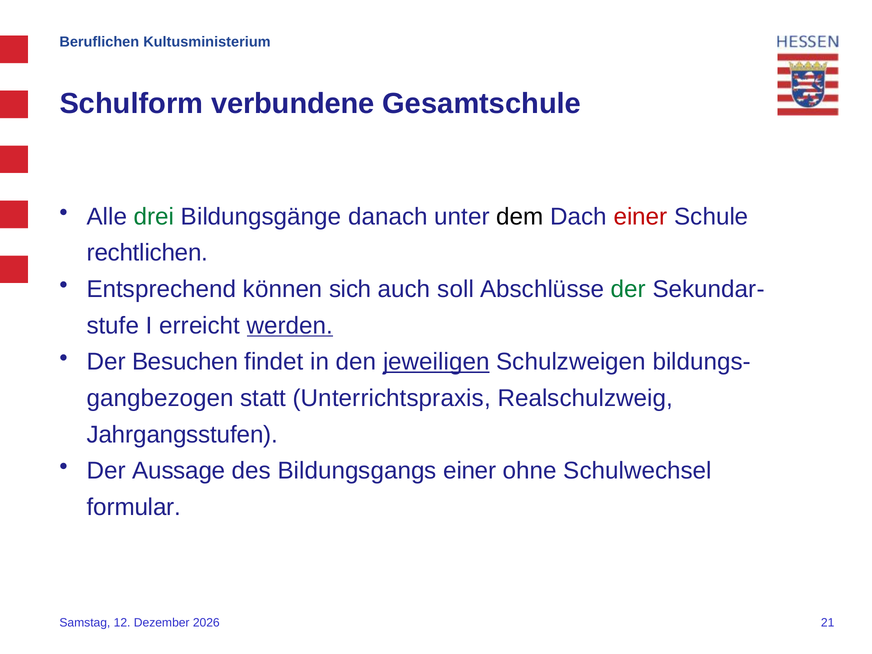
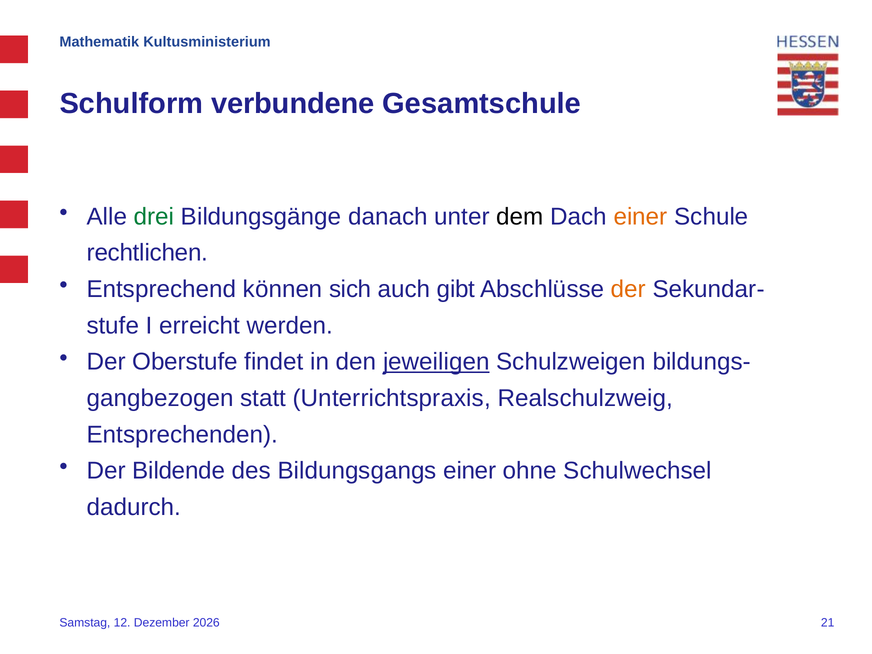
Beruflichen: Beruflichen -> Mathematik (99, 42)
einer colour: red -> orange (641, 217)
soll: soll -> gibt (456, 289)
der colour: green -> orange (628, 289)
werden underline: present -> none (290, 326)
Besuchen: Besuchen -> Oberstufe (185, 362)
Jahrgangsstufen: Jahrgangsstufen -> Entsprechenden (182, 435)
Aussage: Aussage -> Bildende (179, 471)
formular: formular -> dadurch (134, 507)
